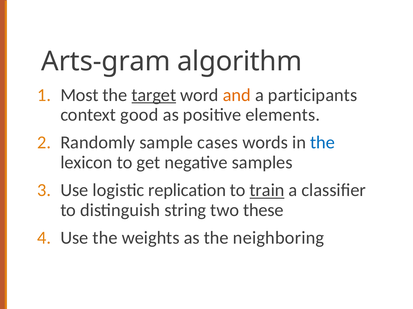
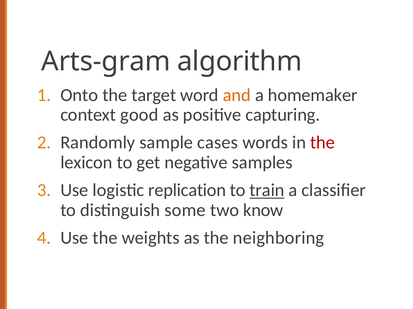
Most: Most -> Onto (79, 95)
target underline: present -> none (154, 95)
participants: participants -> homemaker (313, 95)
elements: elements -> capturing (283, 115)
the colour: blue -> red (323, 143)
string: string -> some (185, 210)
these: these -> know (263, 210)
